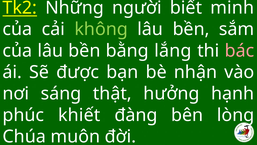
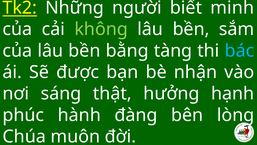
lắng: lắng -> tàng (173, 51)
bác colour: pink -> light blue (239, 51)
khiết: khiết -> hành (79, 115)
